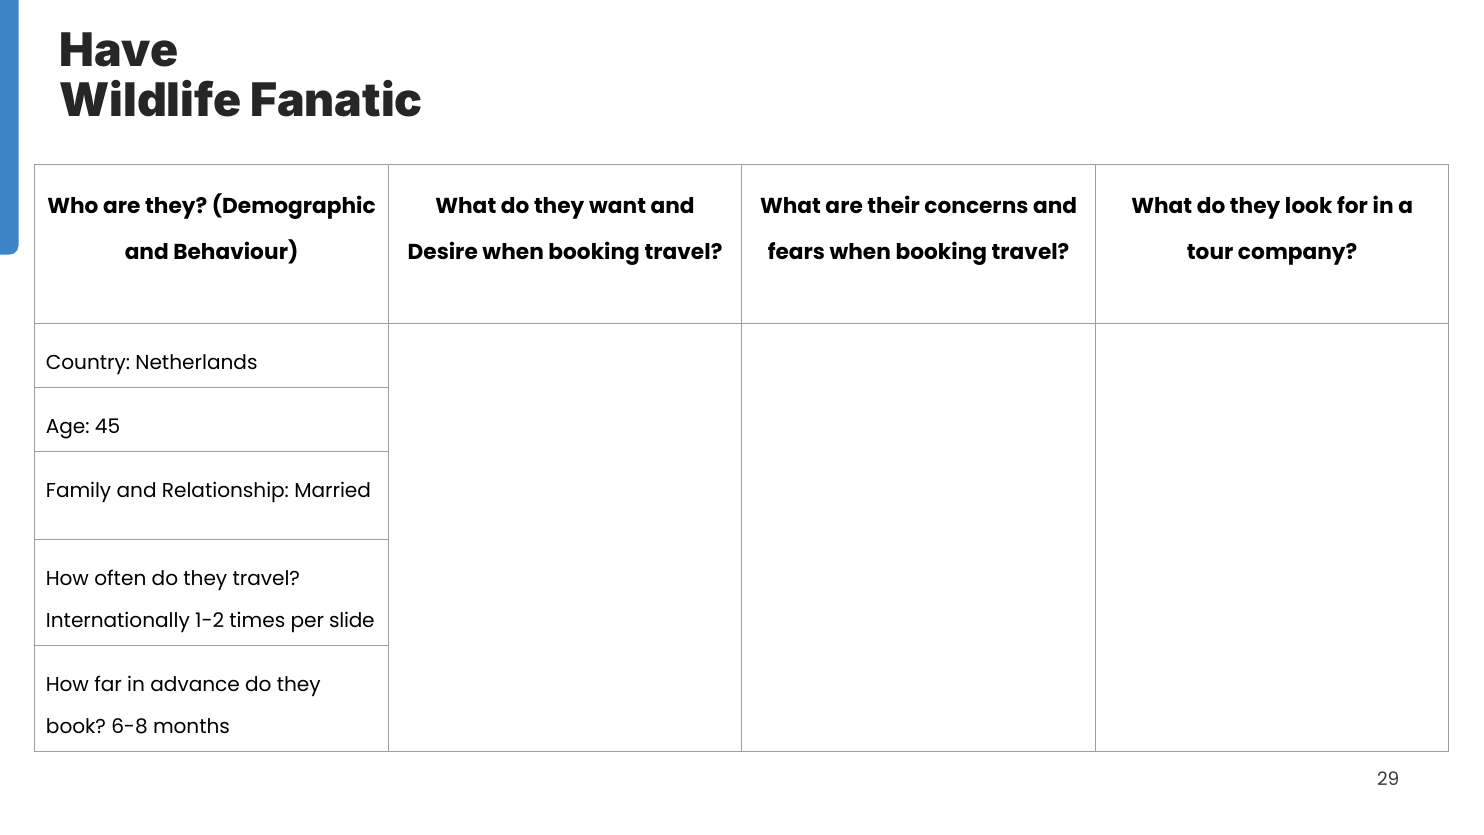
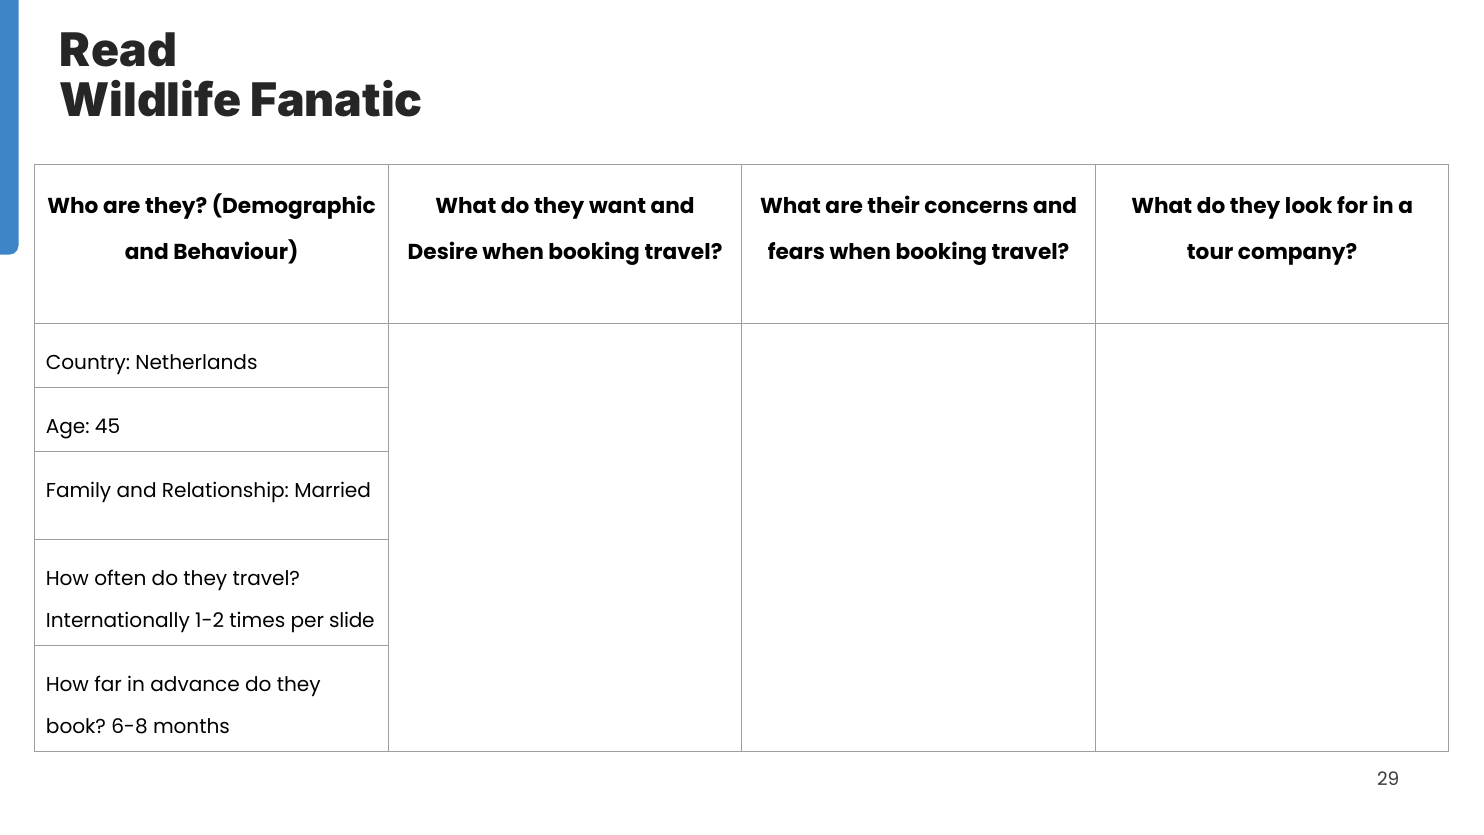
Have: Have -> Read (119, 52)
